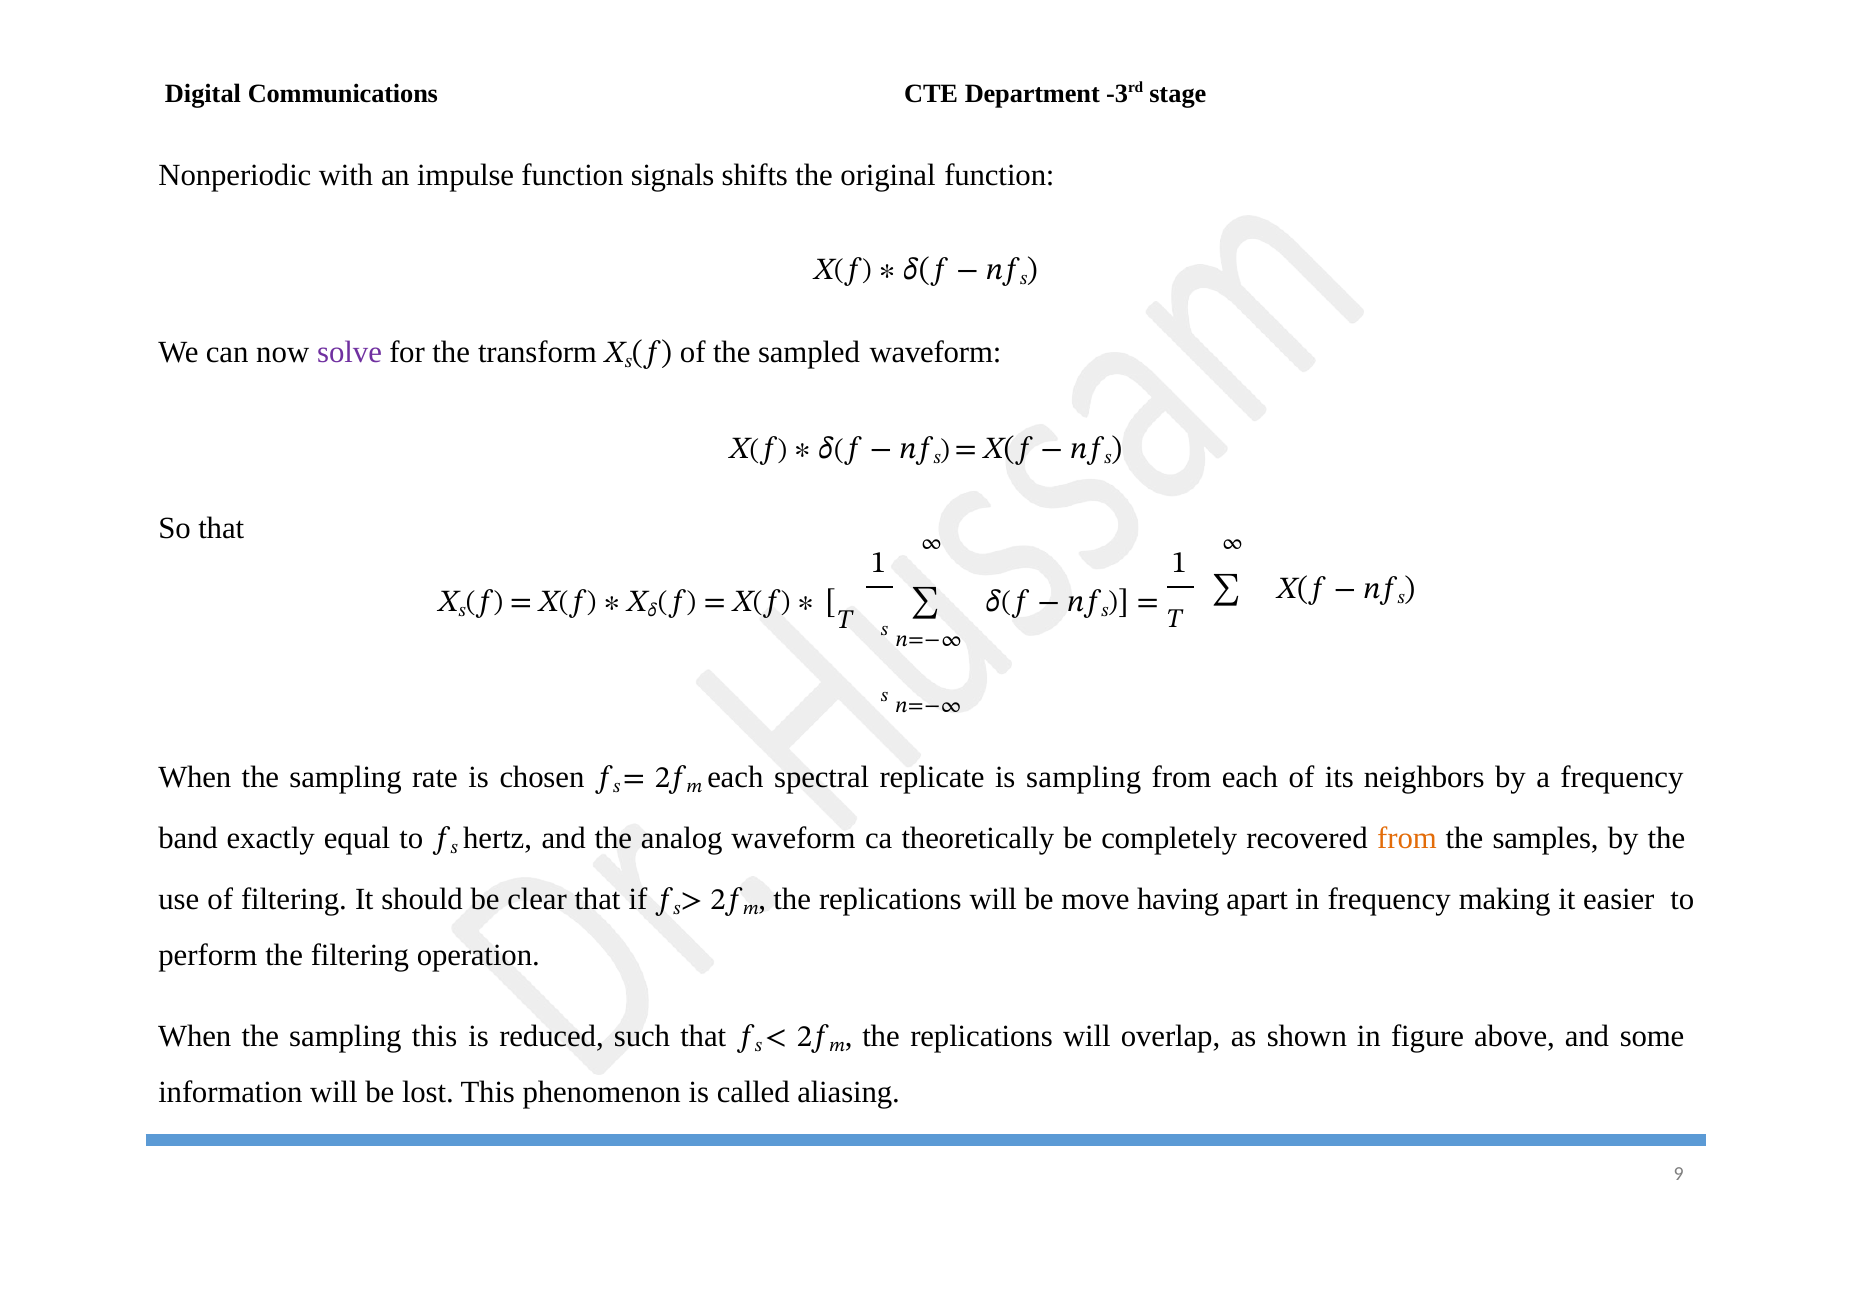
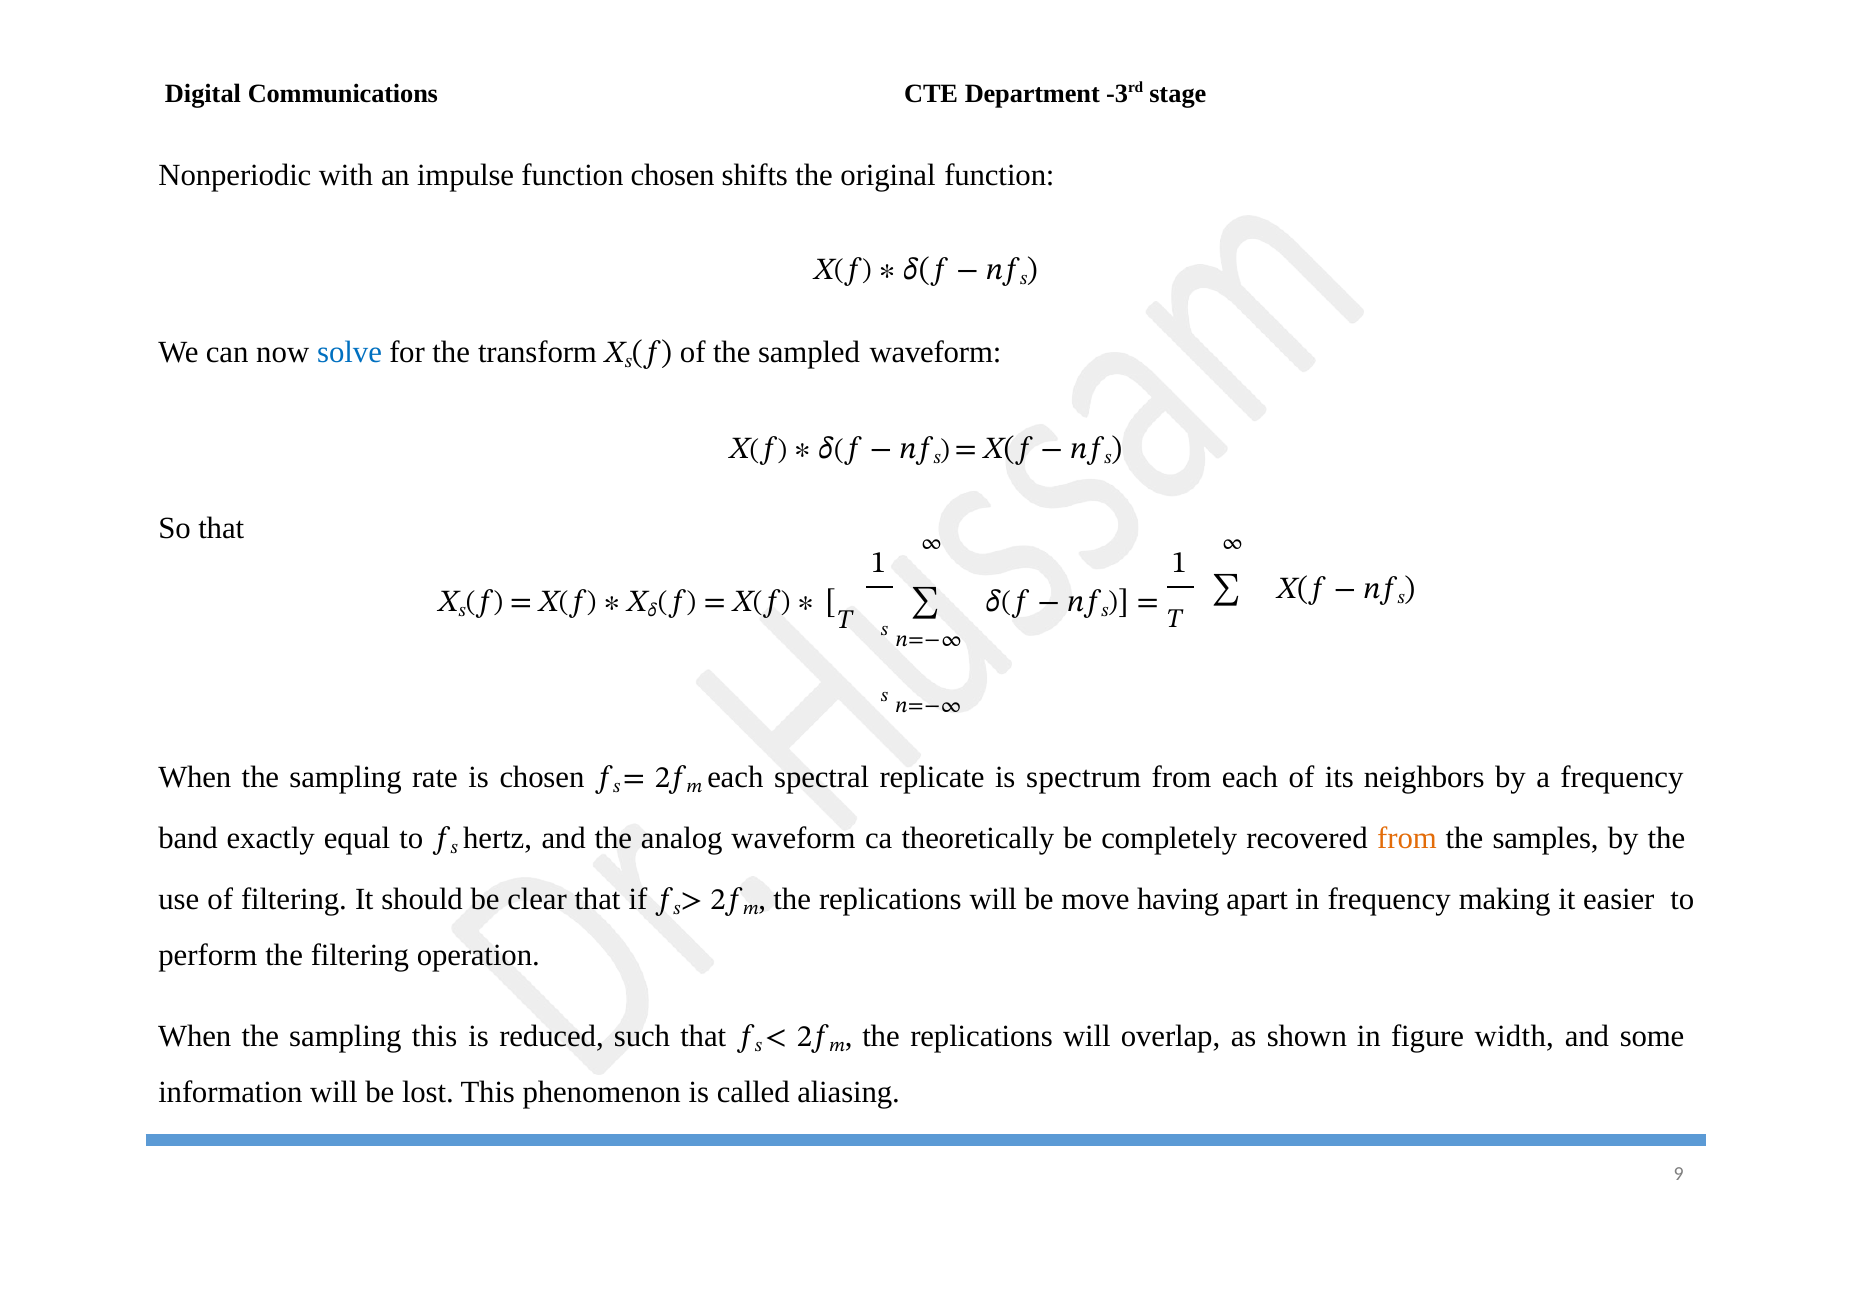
function signals: signals -> chosen (673, 176)
solve colour: purple -> blue (350, 352)
is sampling: sampling -> spectrum (1084, 777)
above: above -> width (1514, 1036)
